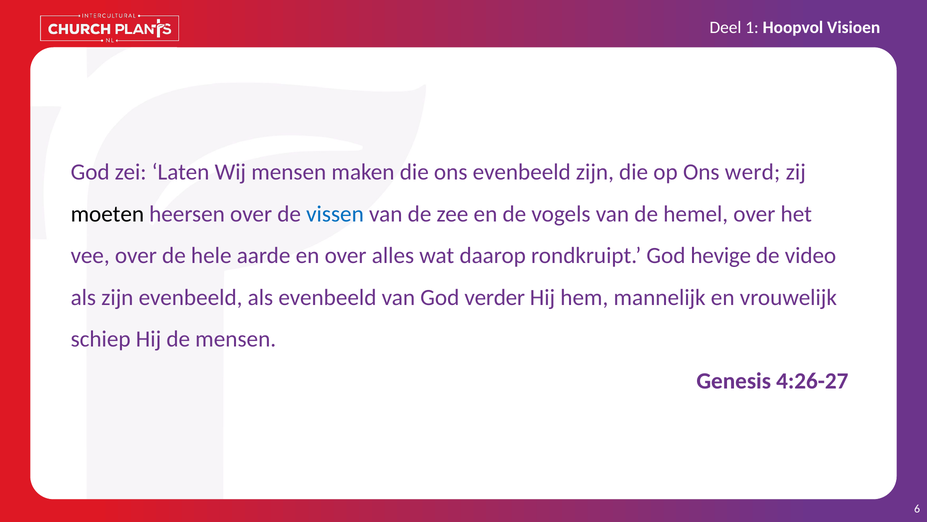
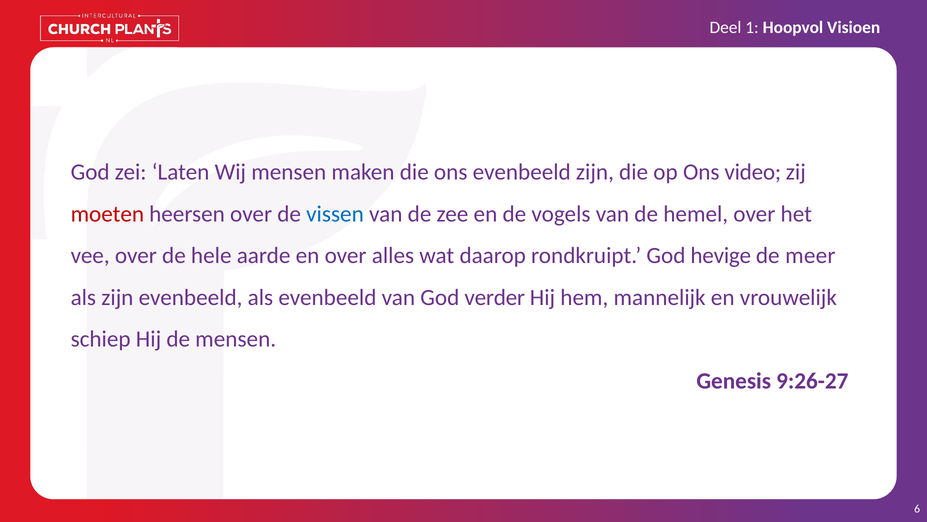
werd: werd -> video (753, 172)
moeten colour: black -> red (107, 214)
video: video -> meer (810, 255)
4:26-27: 4:26-27 -> 9:26-27 (812, 381)
